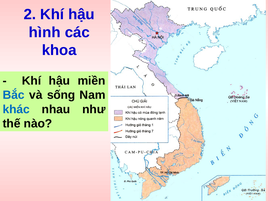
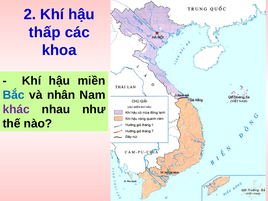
hình: hình -> thấp (45, 32)
sống: sống -> nhân (61, 95)
khác colour: blue -> purple (16, 109)
